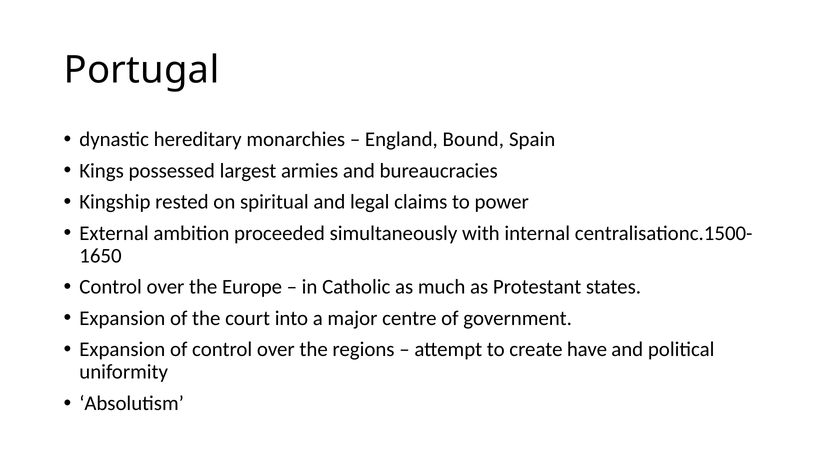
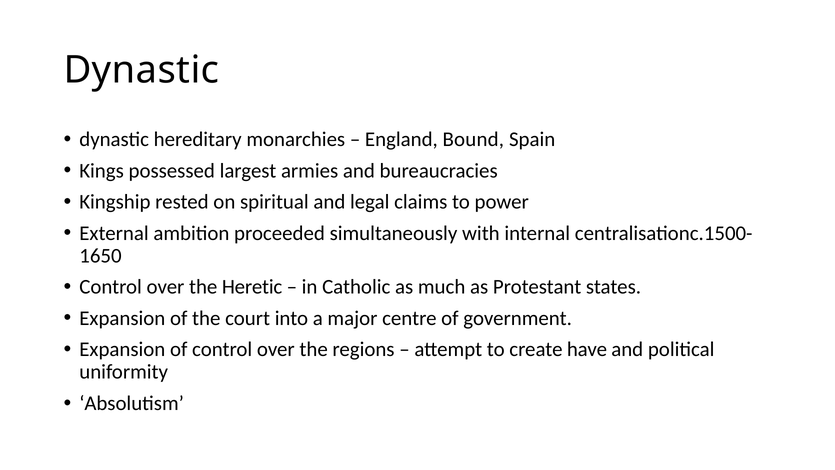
Portugal: Portugal -> Dynastic (141, 70)
Europe: Europe -> Heretic (252, 287)
